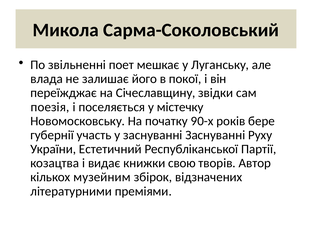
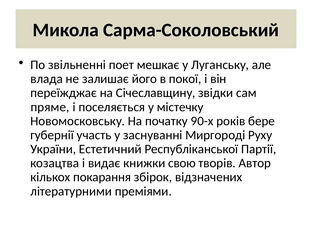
поезія: поезія -> пряме (50, 107)
заснуванні Заснуванні: Заснуванні -> Миргороді (215, 135)
музейним: музейним -> покарання (102, 177)
